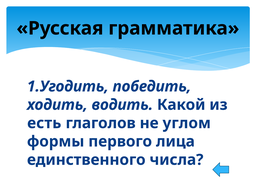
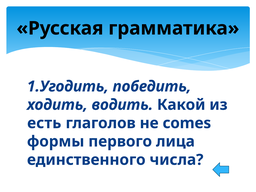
углом: углом -> comes (187, 123)
